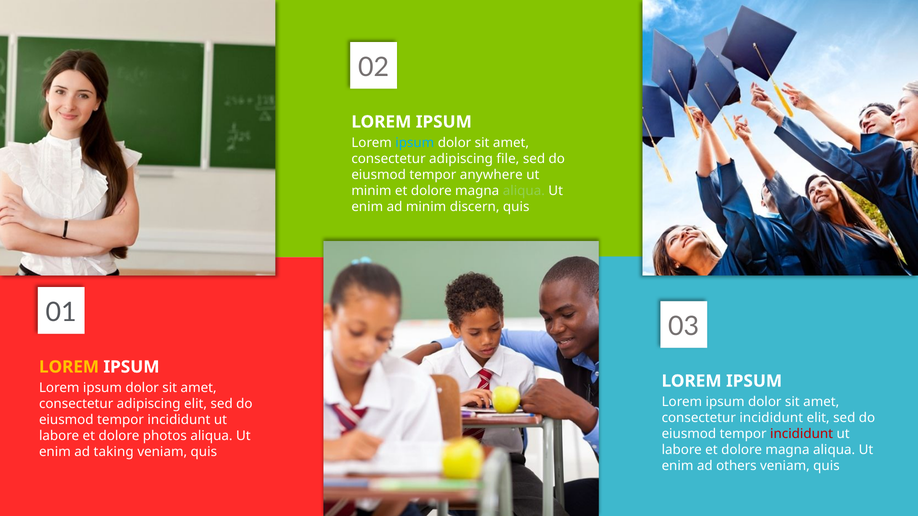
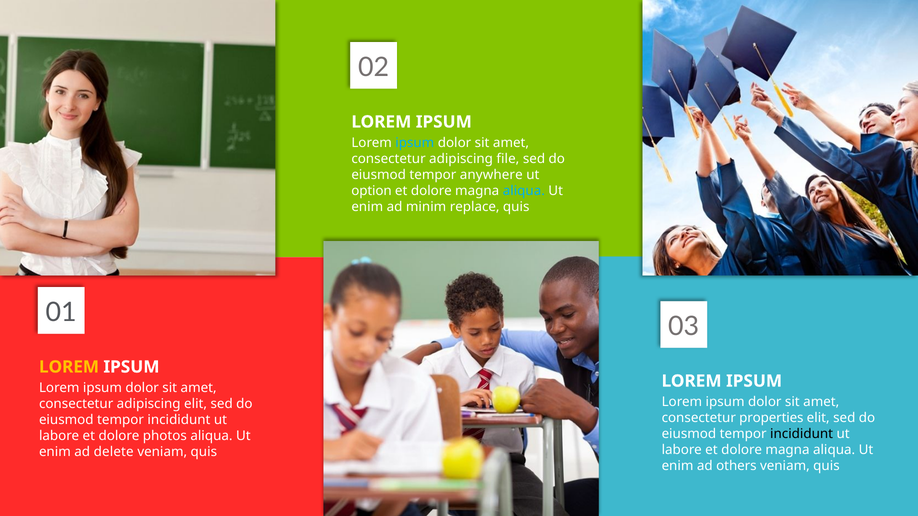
minim: minim -> option (372, 191)
aliqua colour: light green -> light blue (524, 191)
discern: discern -> replace (475, 207)
consectetur incididunt: incididunt -> properties (771, 418)
incididunt colour: red -> black (802, 434)
taking: taking -> delete (114, 452)
